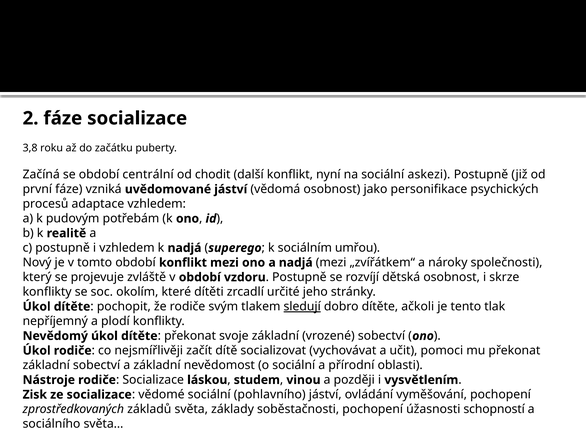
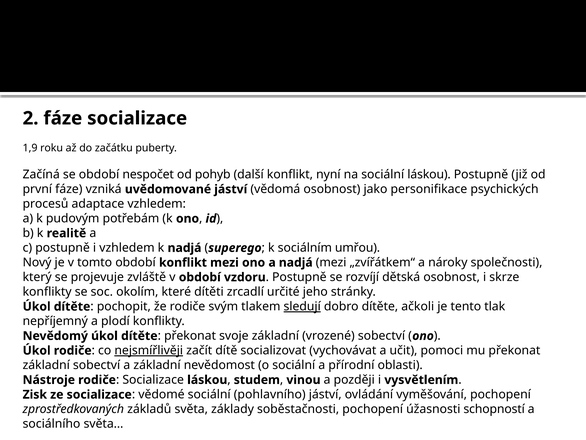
3,8: 3,8 -> 1,9 (30, 148)
centrální: centrální -> nespočet (148, 174)
chodit: chodit -> pohyb (213, 174)
sociální askezi: askezi -> láskou (429, 174)
nejsmířlivěji underline: none -> present (149, 350)
